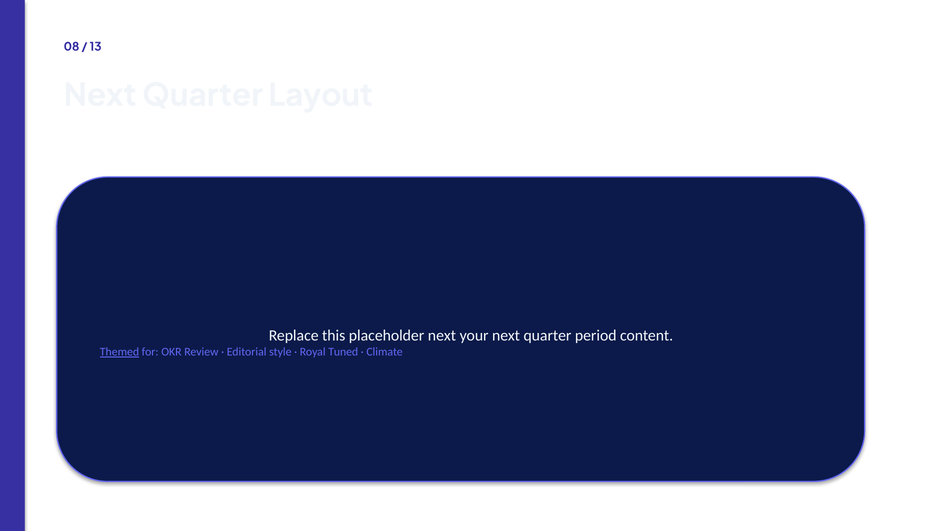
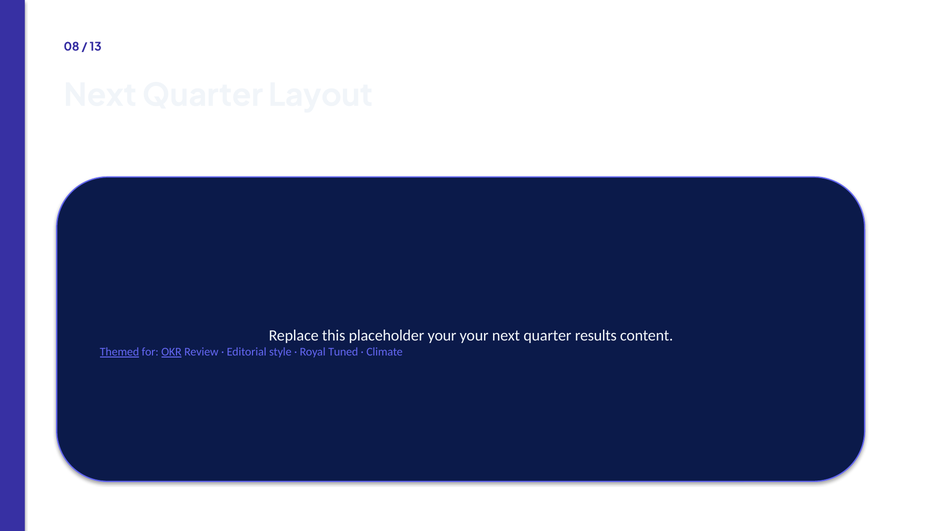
placeholder next: next -> your (442, 336)
period: period -> results (596, 336)
OKR underline: none -> present (171, 352)
